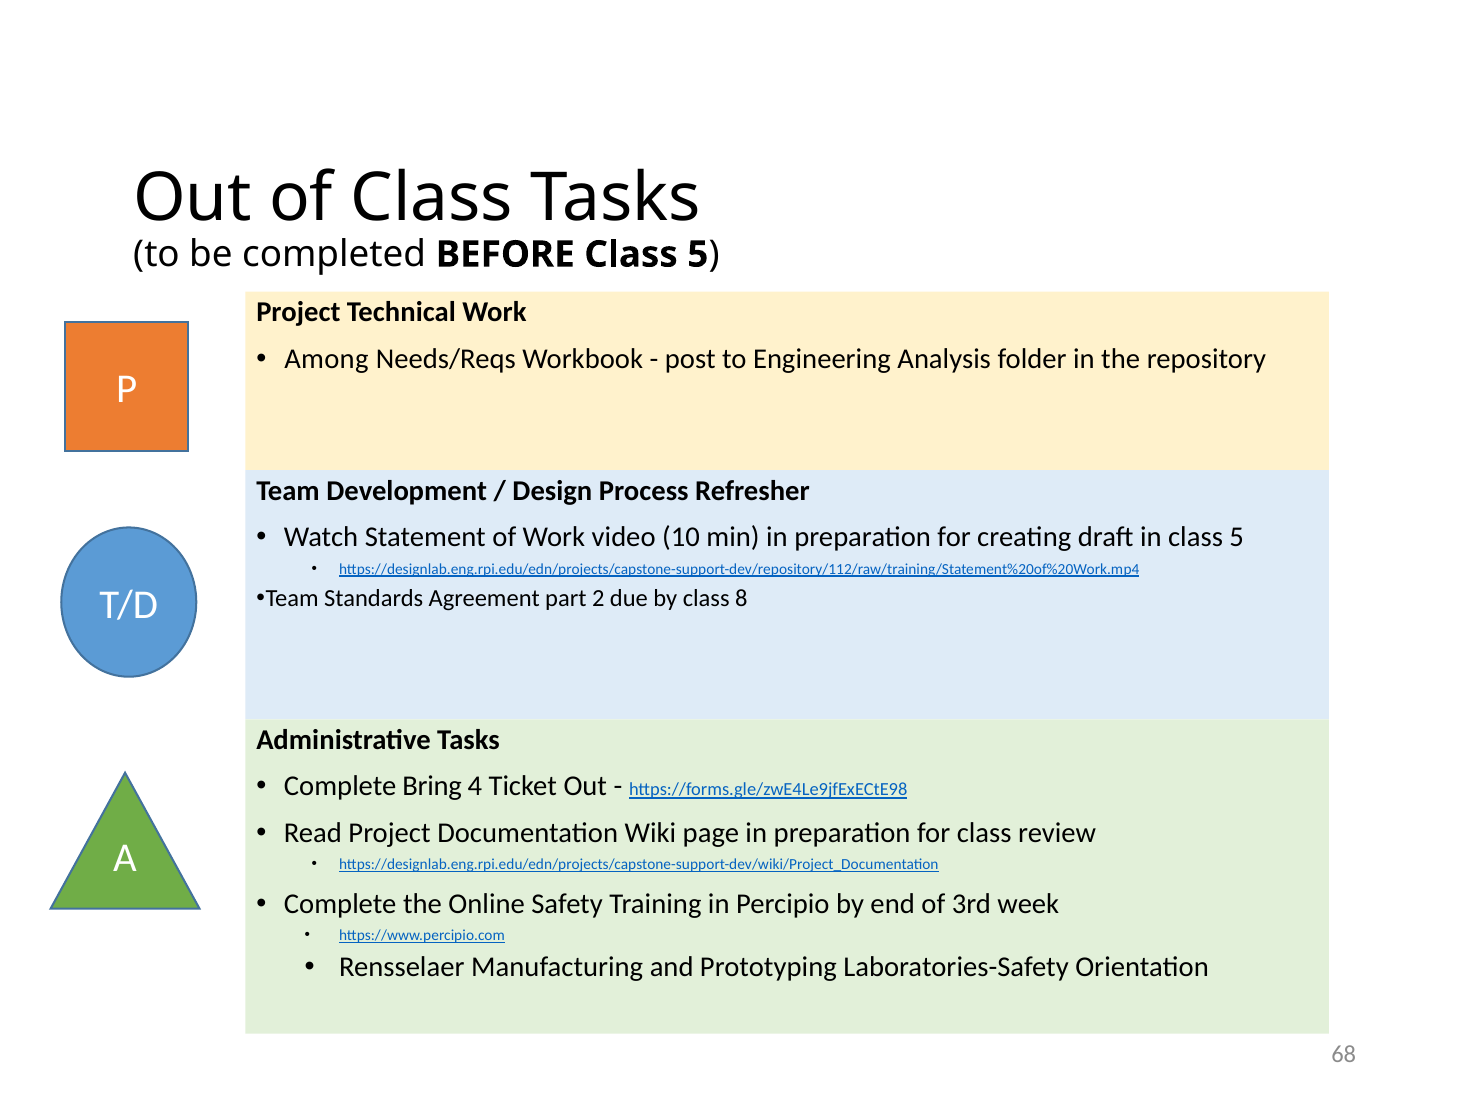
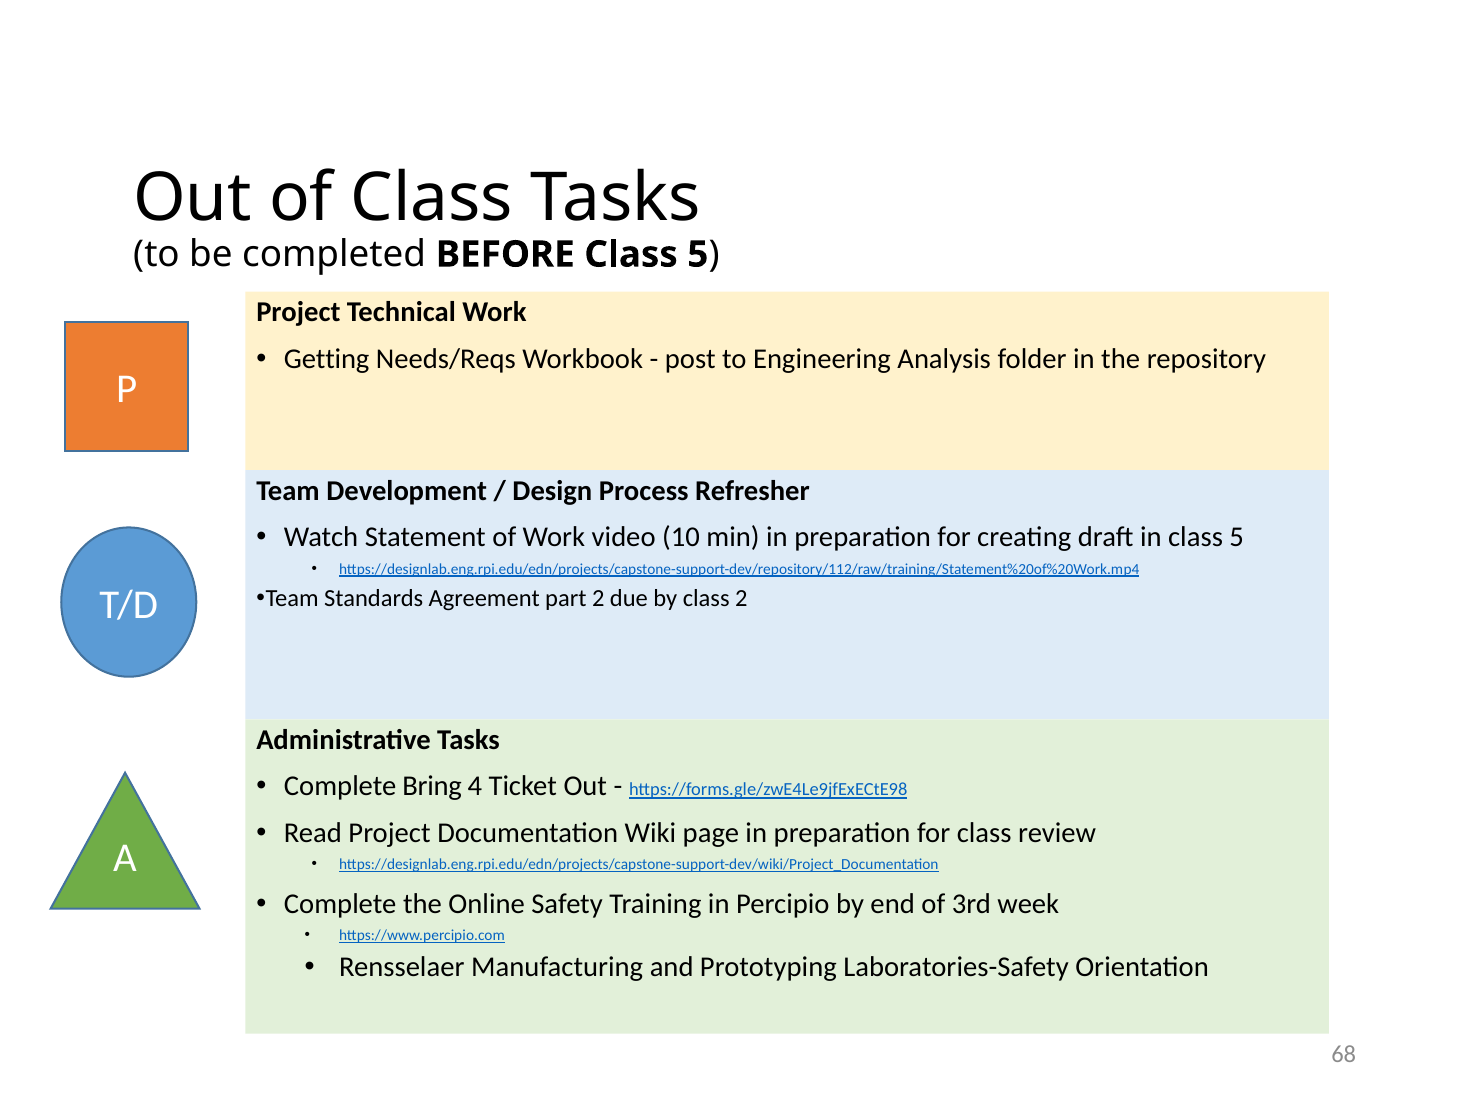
Among: Among -> Getting (327, 359)
class 8: 8 -> 2 (741, 598)
